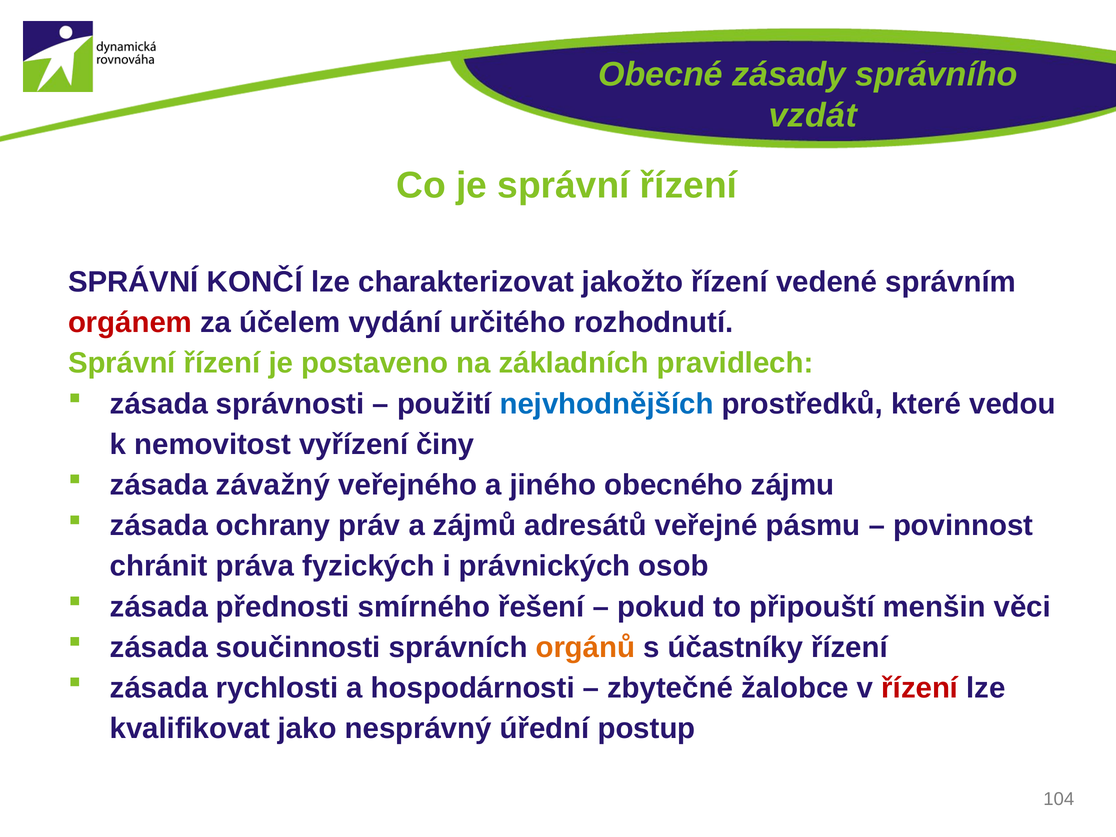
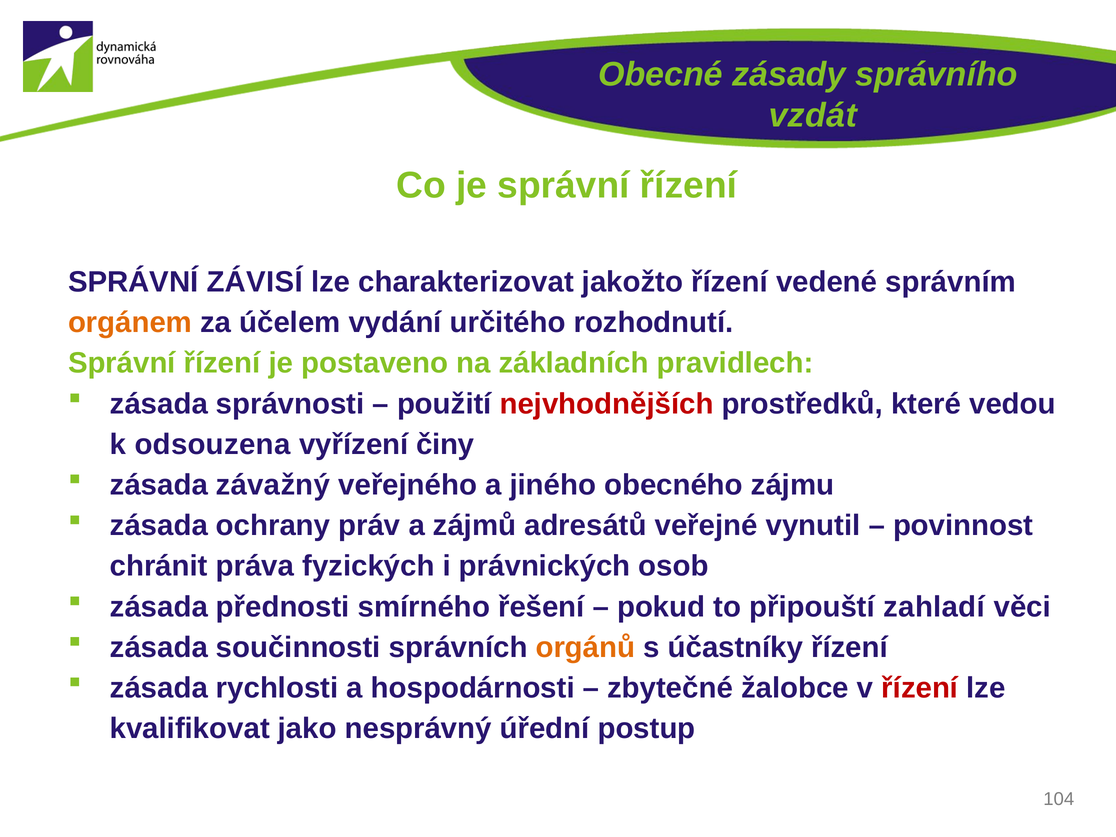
KONČÍ: KONČÍ -> ZÁVISÍ (255, 282)
orgánem colour: red -> orange (130, 323)
nejvhodnějších colour: blue -> red (607, 404)
nemovitost: nemovitost -> odsouzena (213, 444)
pásmu: pásmu -> vynutil (813, 526)
menšin: menšin -> zahladí (934, 607)
